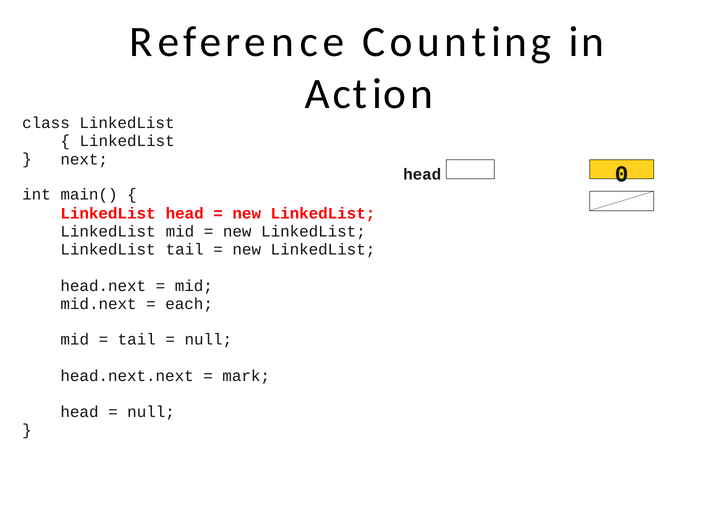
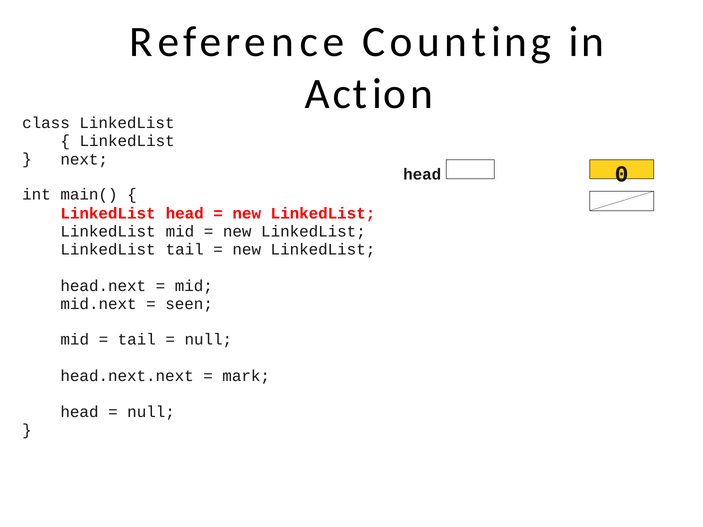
each: each -> seen (189, 304)
